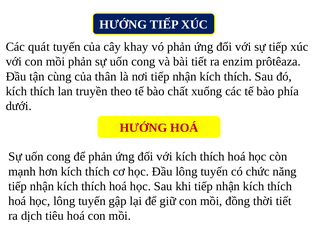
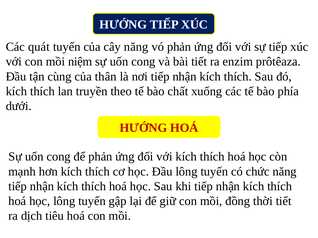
cây khay: khay -> năng (136, 47)
mồi phản: phản -> niệm (80, 62)
